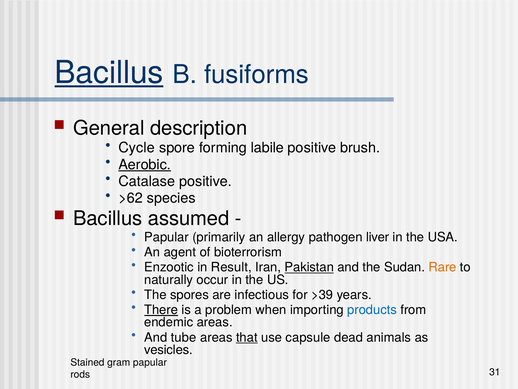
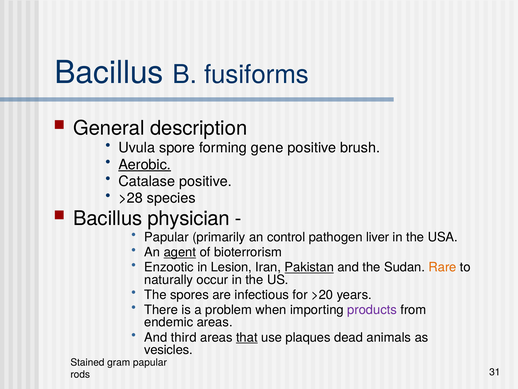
Bacillus underline: present -> none (109, 73)
Cycle: Cycle -> Uvula (137, 148)
labile: labile -> gene (267, 148)
>62: >62 -> >28 (131, 198)
assumed: assumed -> physician (189, 218)
allergy: allergy -> control (286, 237)
agent underline: none -> present (180, 252)
Result: Result -> Lesion (231, 267)
>39: >39 -> >20 (322, 294)
There underline: present -> none (161, 310)
products colour: blue -> purple (372, 310)
tube: tube -> third (184, 337)
capsule: capsule -> plaques (308, 337)
